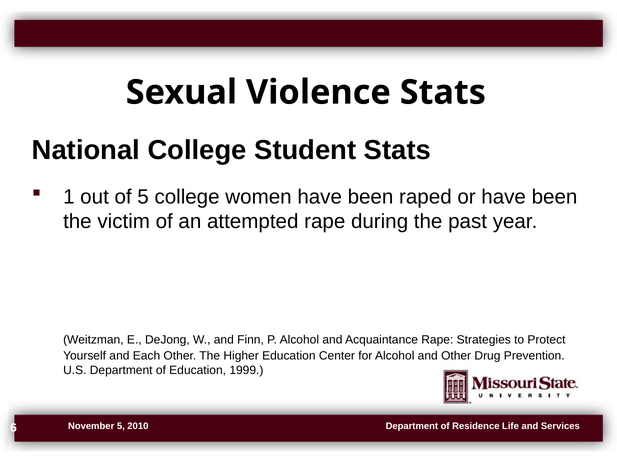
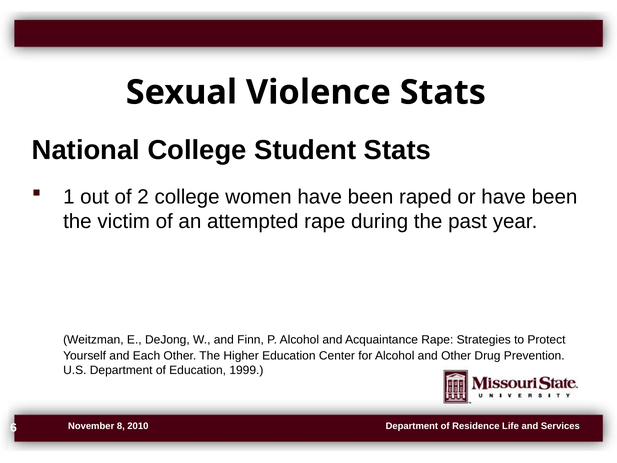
of 5: 5 -> 2 (143, 197)
5: 5 -> 8 (121, 426)
